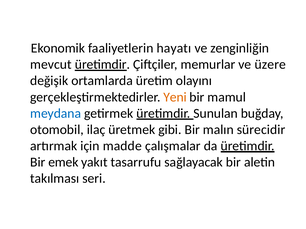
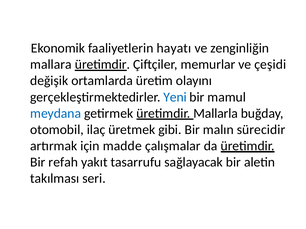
mevcut: mevcut -> mallara (51, 65)
üzere: üzere -> çeşidi (270, 65)
Yeni colour: orange -> blue (175, 97)
Sunulan: Sunulan -> Mallarla (216, 114)
emek: emek -> refah (63, 163)
